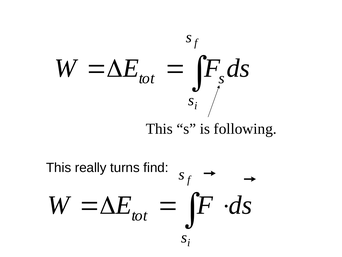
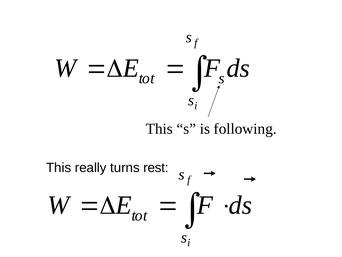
find: find -> rest (156, 167)
